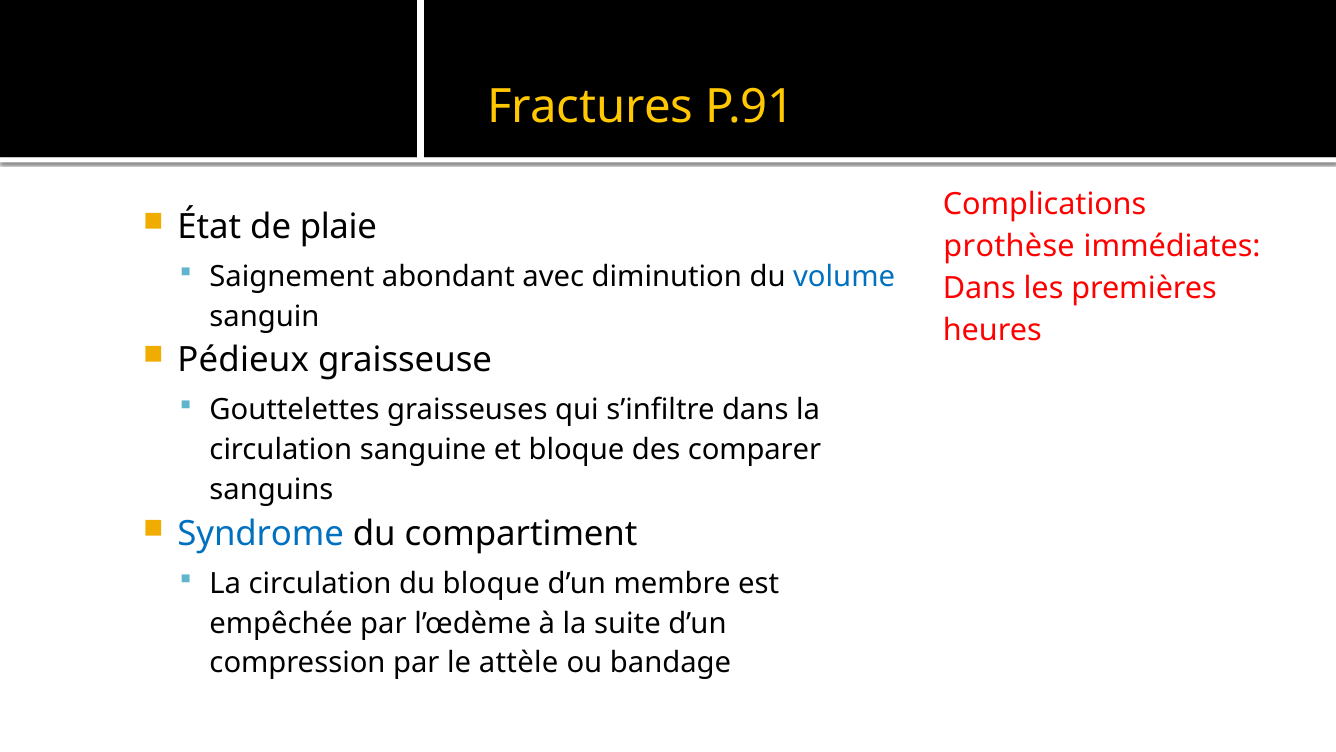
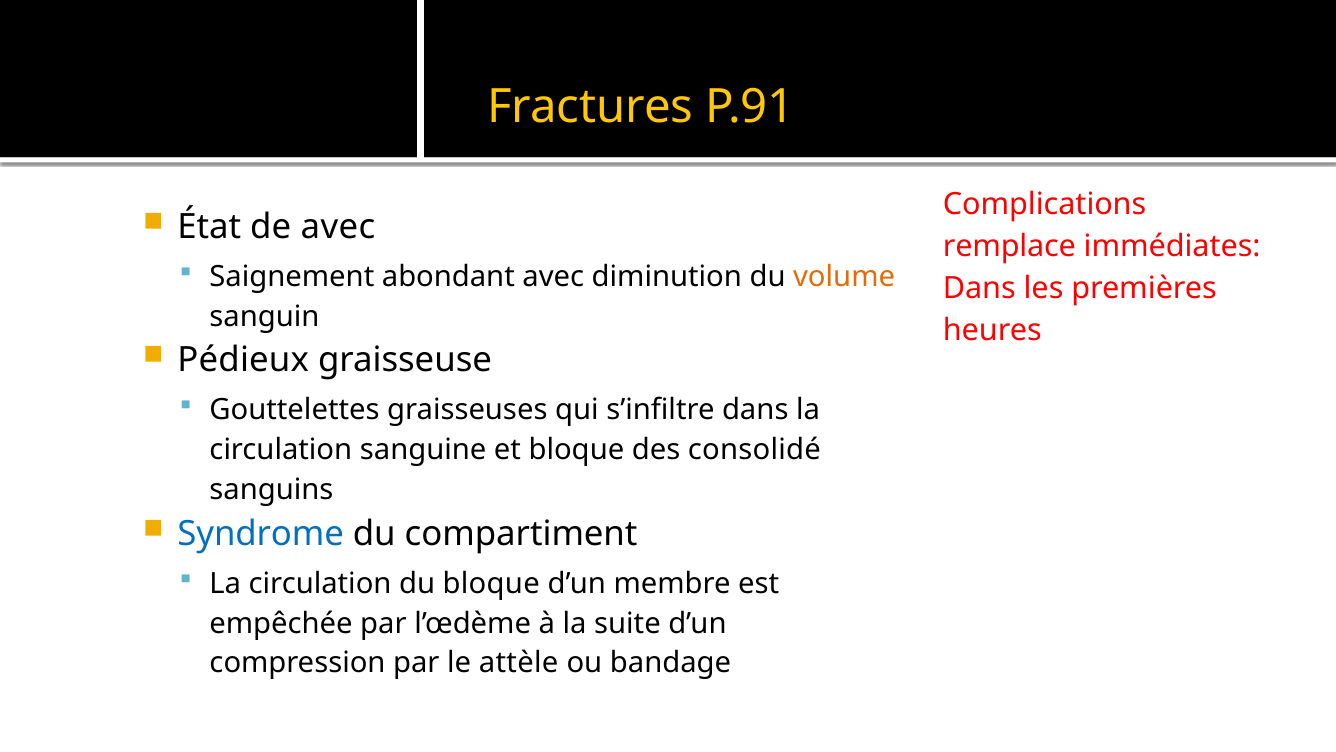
de plaie: plaie -> avec (338, 227)
prothèse: prothèse -> remplace (1009, 246)
volume colour: blue -> orange (844, 277)
comparer: comparer -> consolidé (754, 450)
